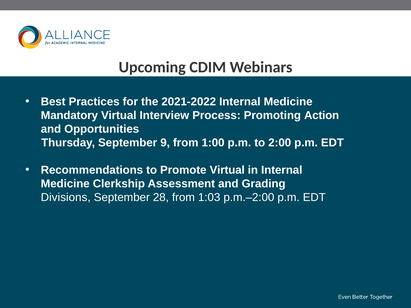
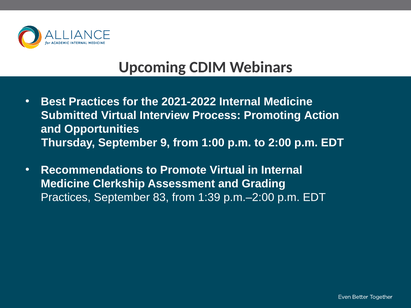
Mandatory: Mandatory -> Submitted (69, 115)
Divisions: Divisions -> Practices (66, 198)
28: 28 -> 83 (161, 198)
1:03: 1:03 -> 1:39 (209, 198)
